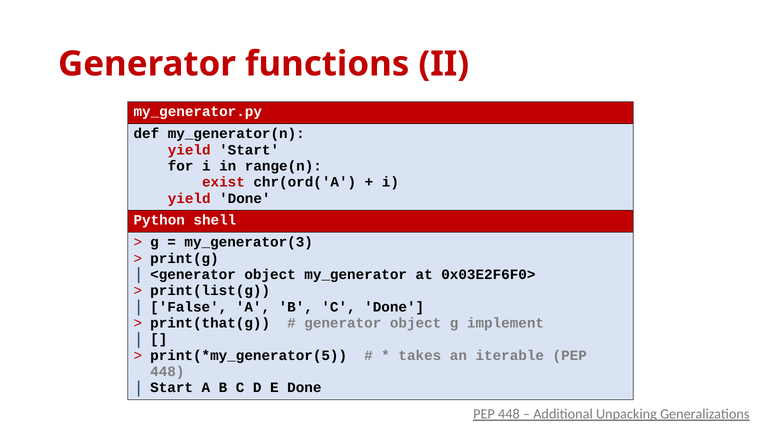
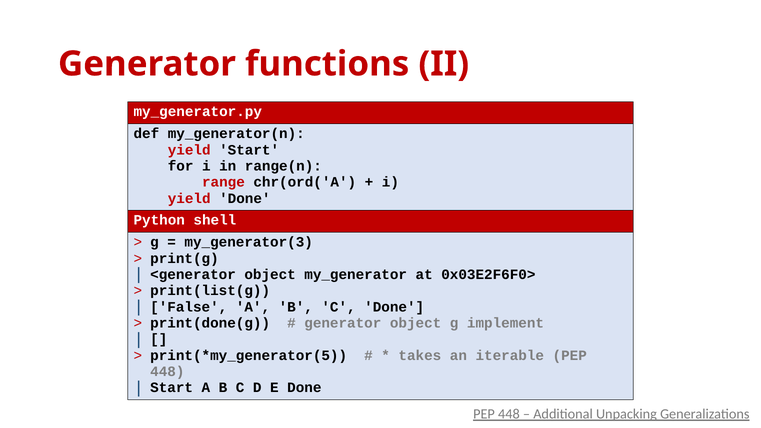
exist: exist -> range (223, 182)
print(that(g: print(that(g -> print(done(g (210, 323)
